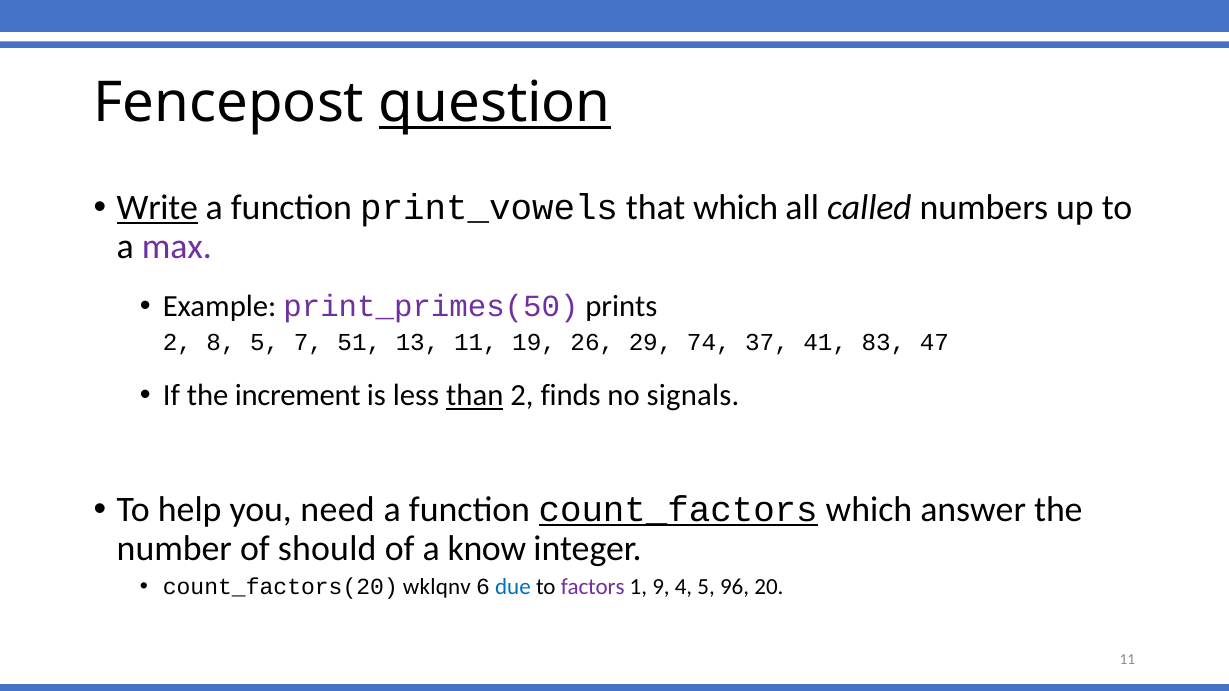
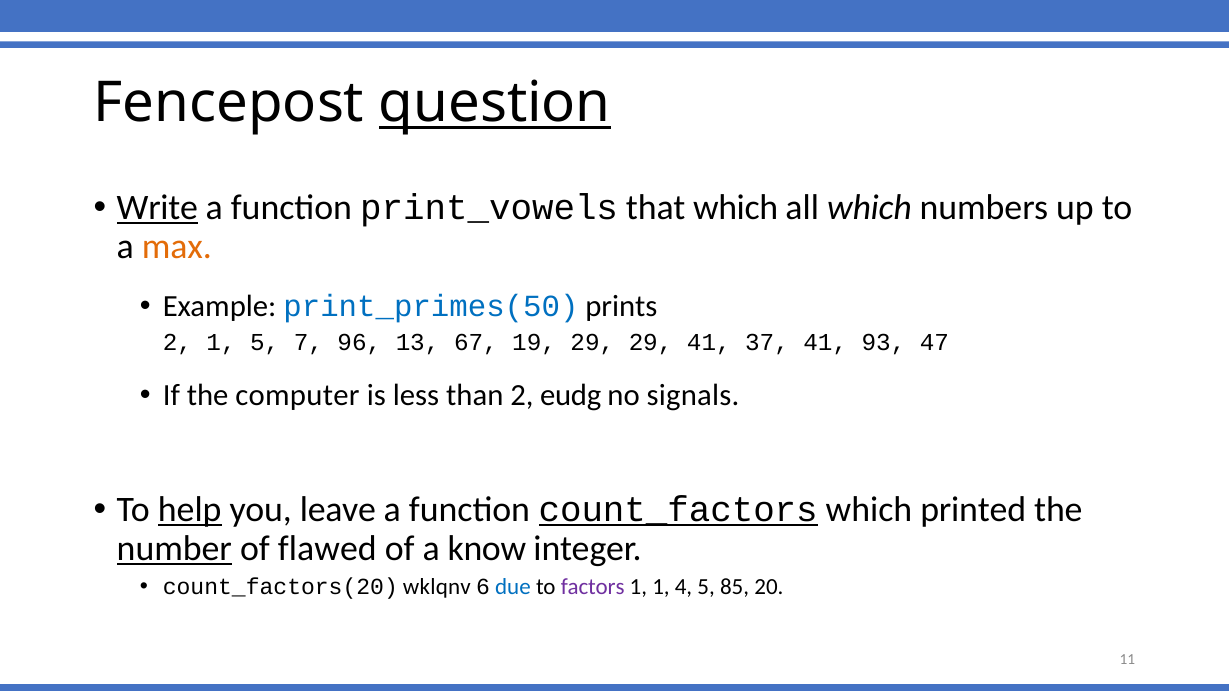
all called: called -> which (869, 208)
max colour: purple -> orange (177, 247)
print_primes(50 colour: purple -> blue (431, 306)
2 8: 8 -> 1 (221, 342)
51: 51 -> 96 (359, 342)
13 11: 11 -> 67 (476, 342)
19 26: 26 -> 29 (592, 342)
29 74: 74 -> 41 (709, 342)
83: 83 -> 93 (884, 342)
increment: increment -> computer (298, 396)
than underline: present -> none (475, 396)
finds: finds -> eudg (571, 396)
help underline: none -> present (190, 510)
need: need -> leave (338, 510)
answer: answer -> printed (973, 510)
number underline: none -> present (174, 549)
should: should -> flawed (327, 549)
1 9: 9 -> 1 (661, 587)
96: 96 -> 85 (735, 587)
